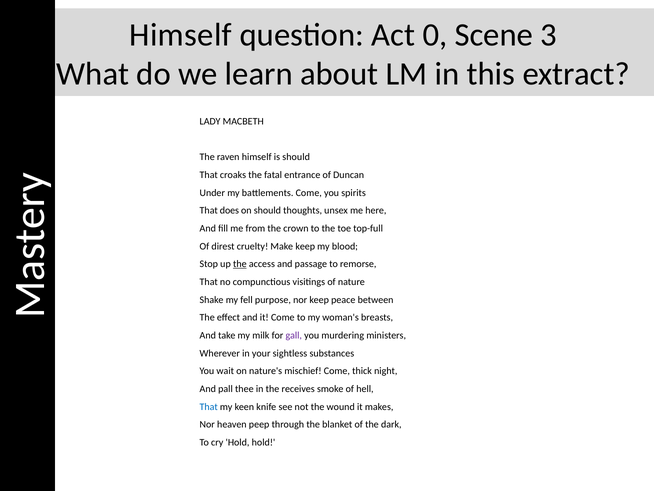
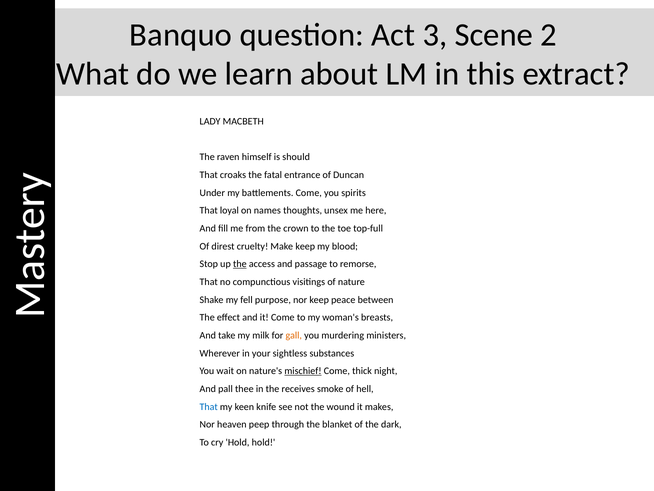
Himself: Himself -> Banquo (181, 35)
0: 0 -> 3 (435, 35)
3: 3 -> 2 (549, 35)
does: does -> loyal (229, 210)
on should: should -> names (267, 210)
gall colour: purple -> orange (294, 335)
mischief underline: none -> present (303, 371)
